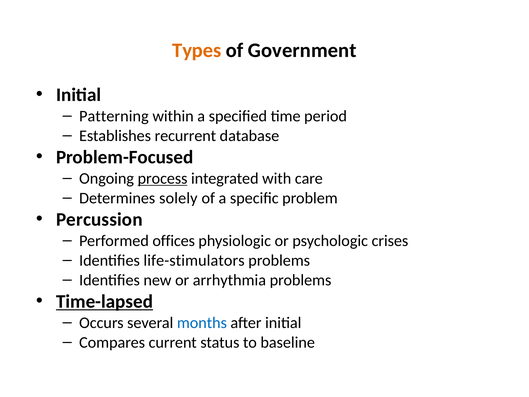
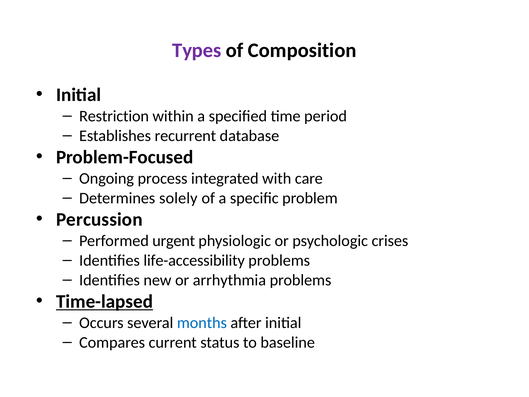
Types colour: orange -> purple (197, 50)
Government: Government -> Composition (302, 50)
Patterning: Patterning -> Restriction (114, 116)
process underline: present -> none (163, 178)
offices: offices -> urgent (174, 241)
life-stimulators: life-stimulators -> life-accessibility (194, 260)
